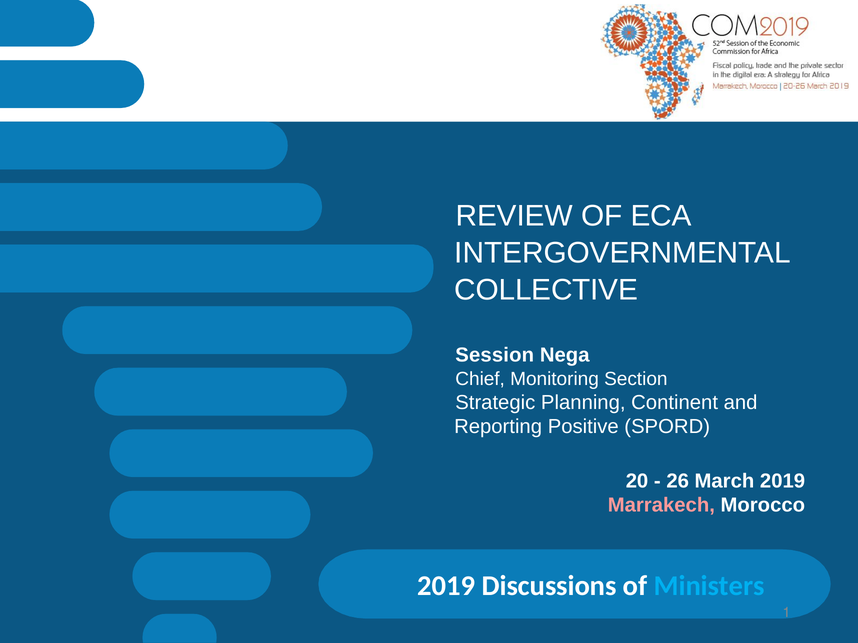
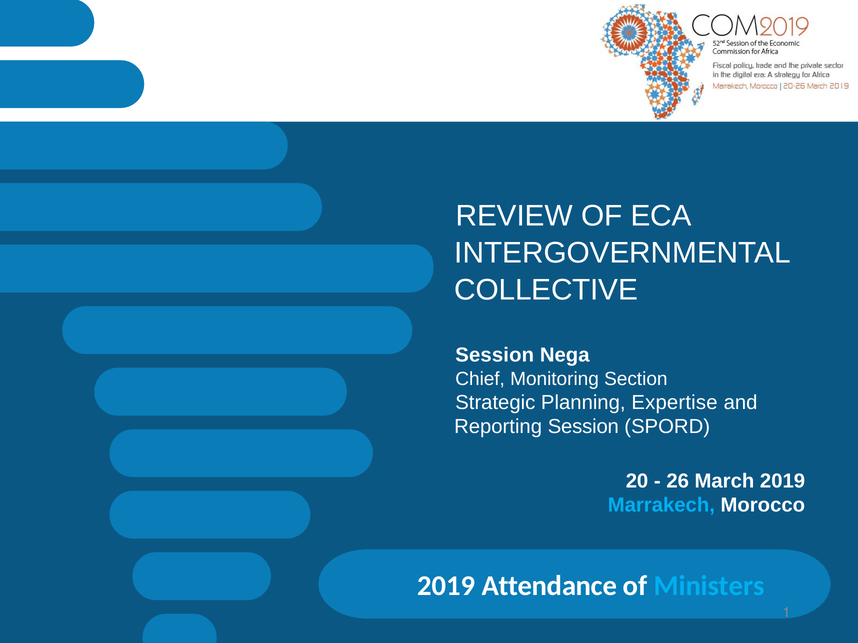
Continent: Continent -> Expertise (675, 403)
Reporting Positive: Positive -> Session (583, 427)
Marrakech colour: pink -> light blue (661, 506)
Discussions: Discussions -> Attendance (549, 586)
